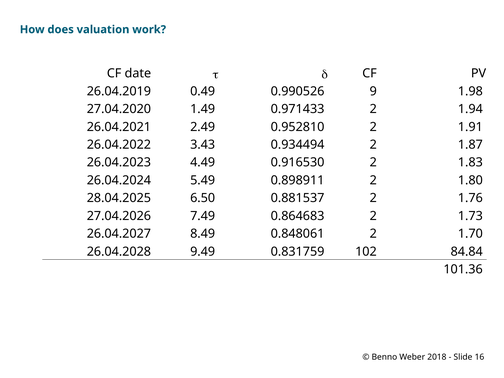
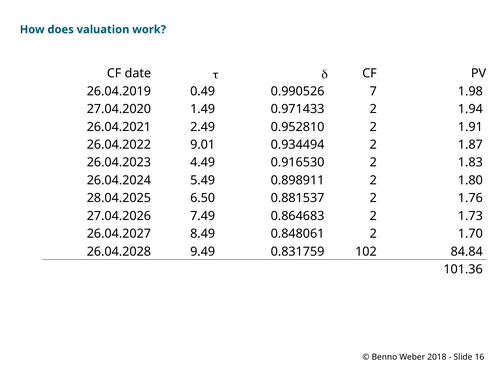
9: 9 -> 7 (373, 91)
3.43: 3.43 -> 9.01 (203, 145)
